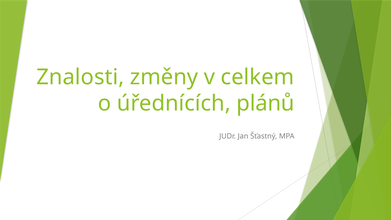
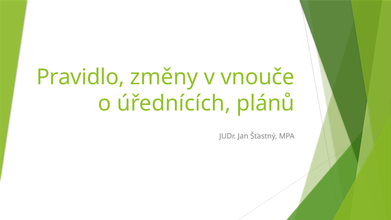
Znalosti: Znalosti -> Pravidlo (80, 77)
celkem: celkem -> vnouče (258, 77)
